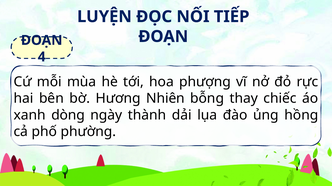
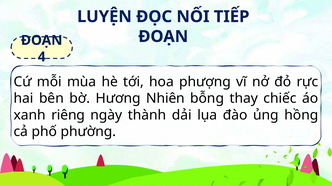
dòng: dòng -> riêng (68, 115)
